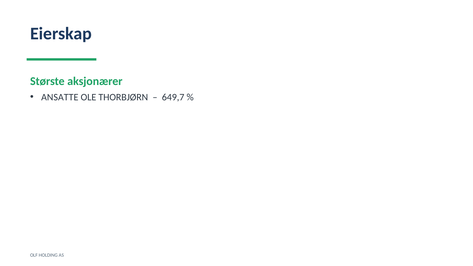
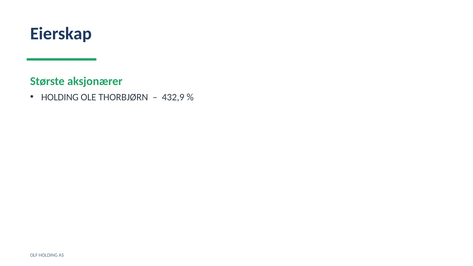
ANSATTE: ANSATTE -> HOLDING (60, 97)
649,7: 649,7 -> 432,9 (173, 97)
